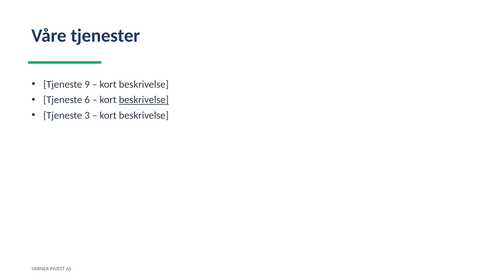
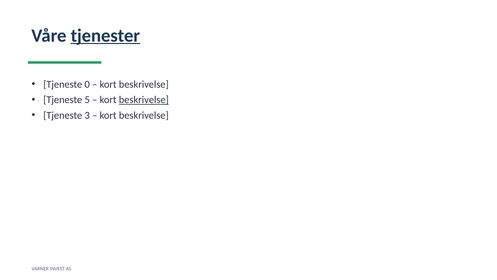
tjenester underline: none -> present (105, 35)
9: 9 -> 0 (87, 84)
6: 6 -> 5 (87, 100)
